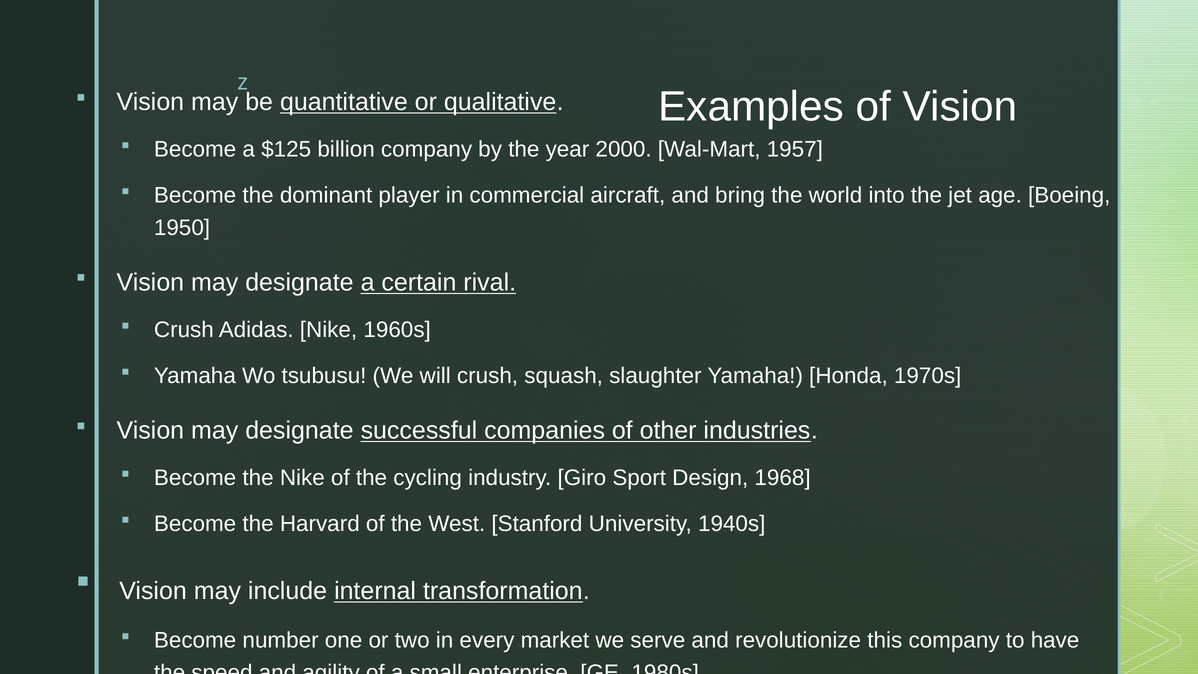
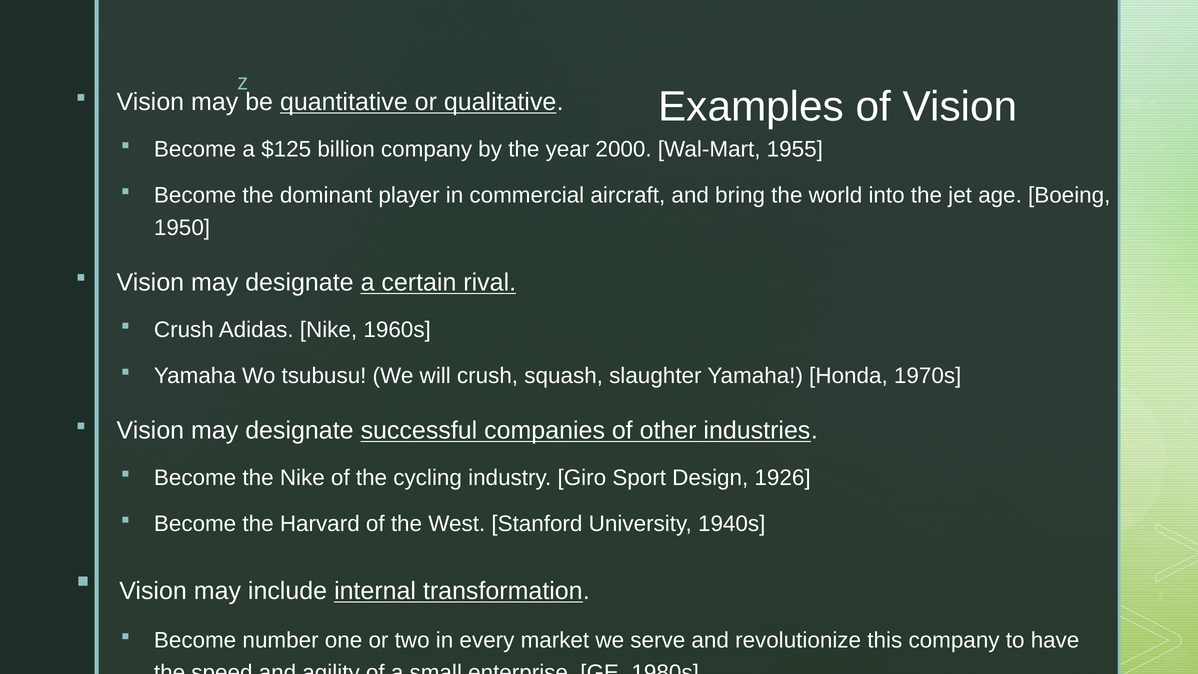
1957: 1957 -> 1955 (795, 149)
1968: 1968 -> 1926 (783, 478)
